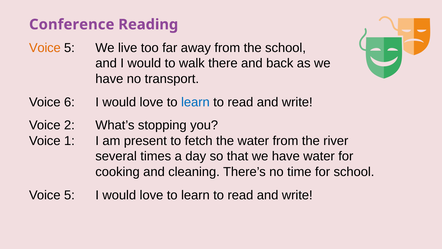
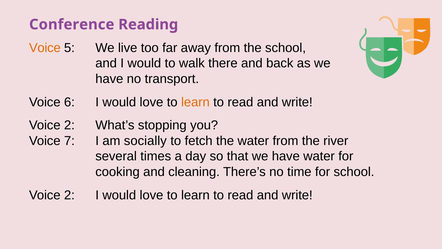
learn colour: blue -> orange (195, 102)
1: 1 -> 7 (69, 141)
present: present -> socially (145, 141)
5: 5 -> 2 (69, 195)
